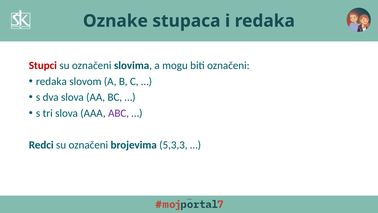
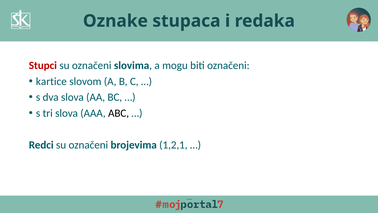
redaka: redaka -> kartice (51, 81)
ABC colour: purple -> black (119, 113)
5,3,3: 5,3,3 -> 1,2,1 (173, 145)
